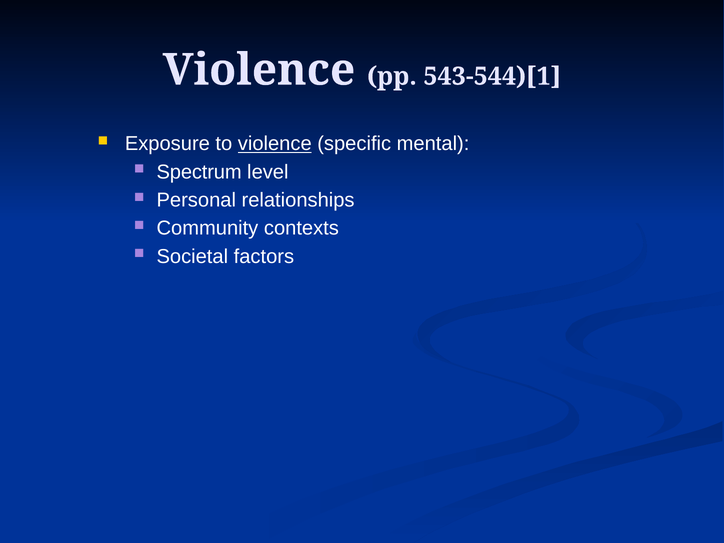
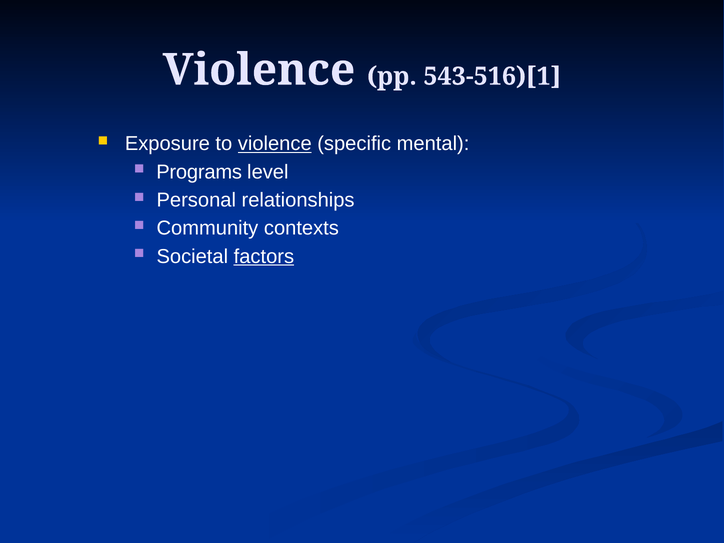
543-544)[1: 543-544)[1 -> 543-516)[1 (492, 76)
Spectrum: Spectrum -> Programs (199, 172)
factors underline: none -> present (264, 256)
